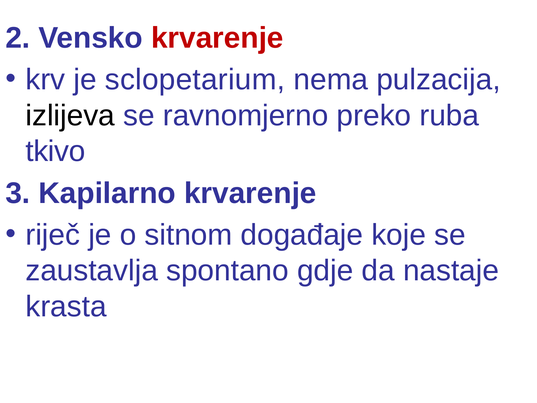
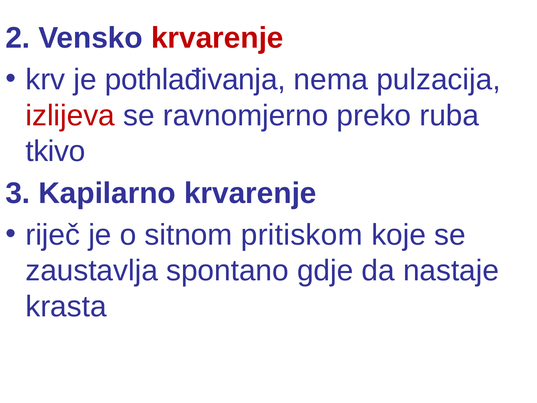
sclopetarium: sclopetarium -> pothlađivanja (195, 80)
izlijeva colour: black -> red (70, 116)
događaje: događaje -> pritiskom (302, 235)
